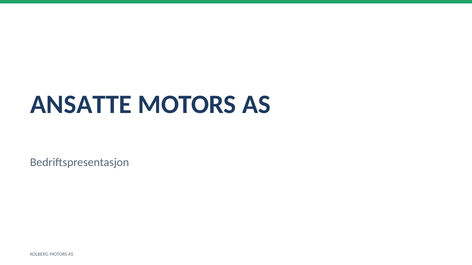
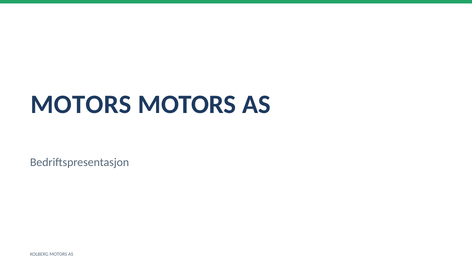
ANSATTE: ANSATTE -> MOTORS (81, 105)
